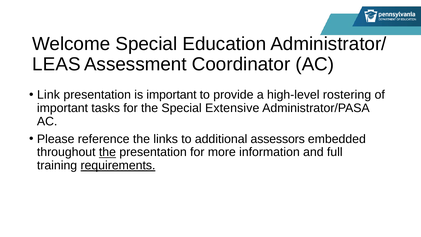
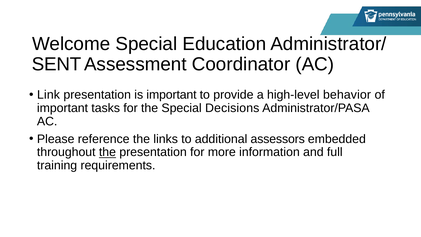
LEAS: LEAS -> SENT (57, 64)
rostering: rostering -> behavior (347, 95)
Extensive: Extensive -> Decisions (232, 108)
requirements underline: present -> none (118, 165)
